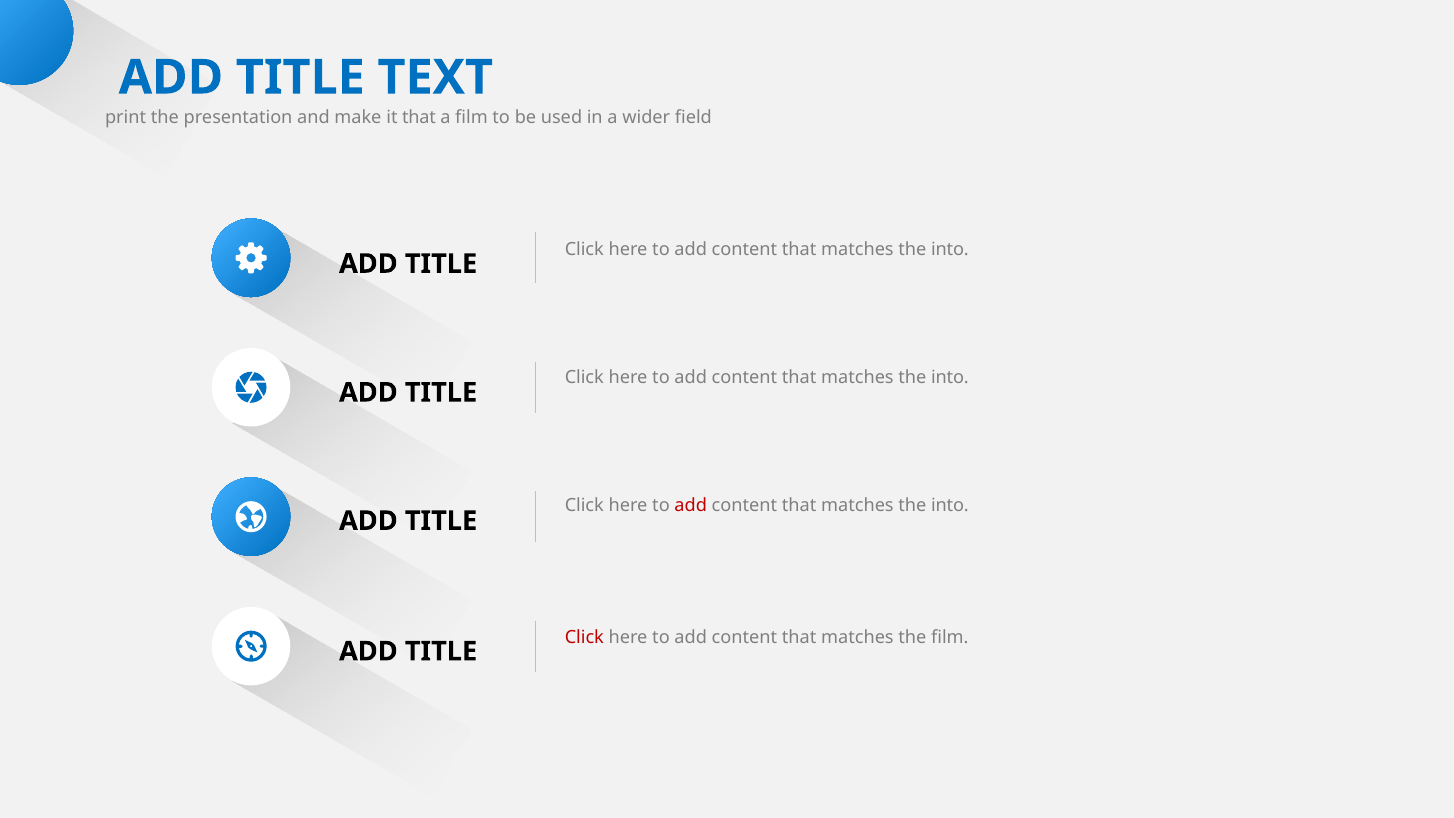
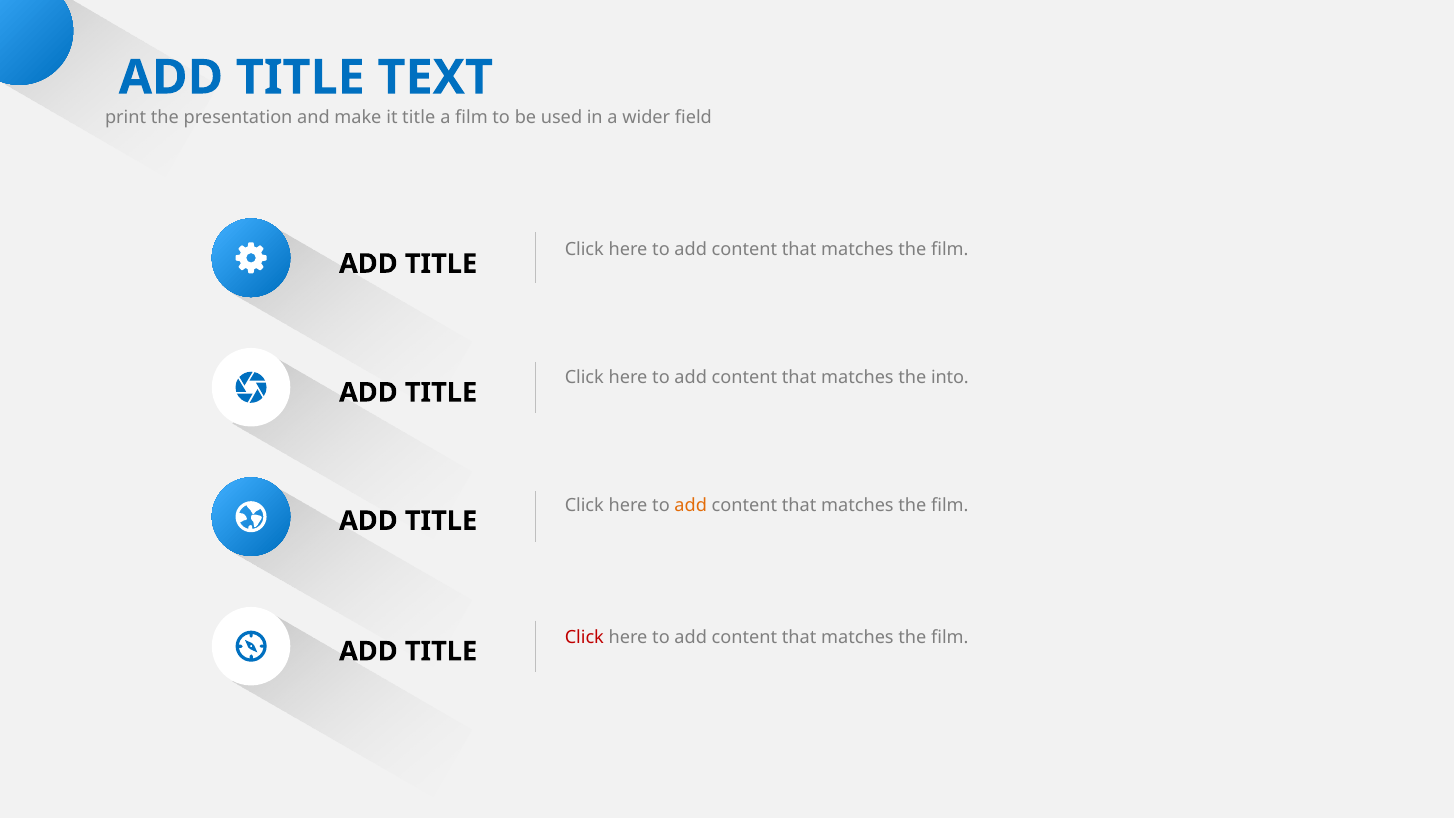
it that: that -> title (419, 118)
into: into -> film (950, 249)
add colour: red -> orange (691, 505)
into: into -> film (950, 505)
